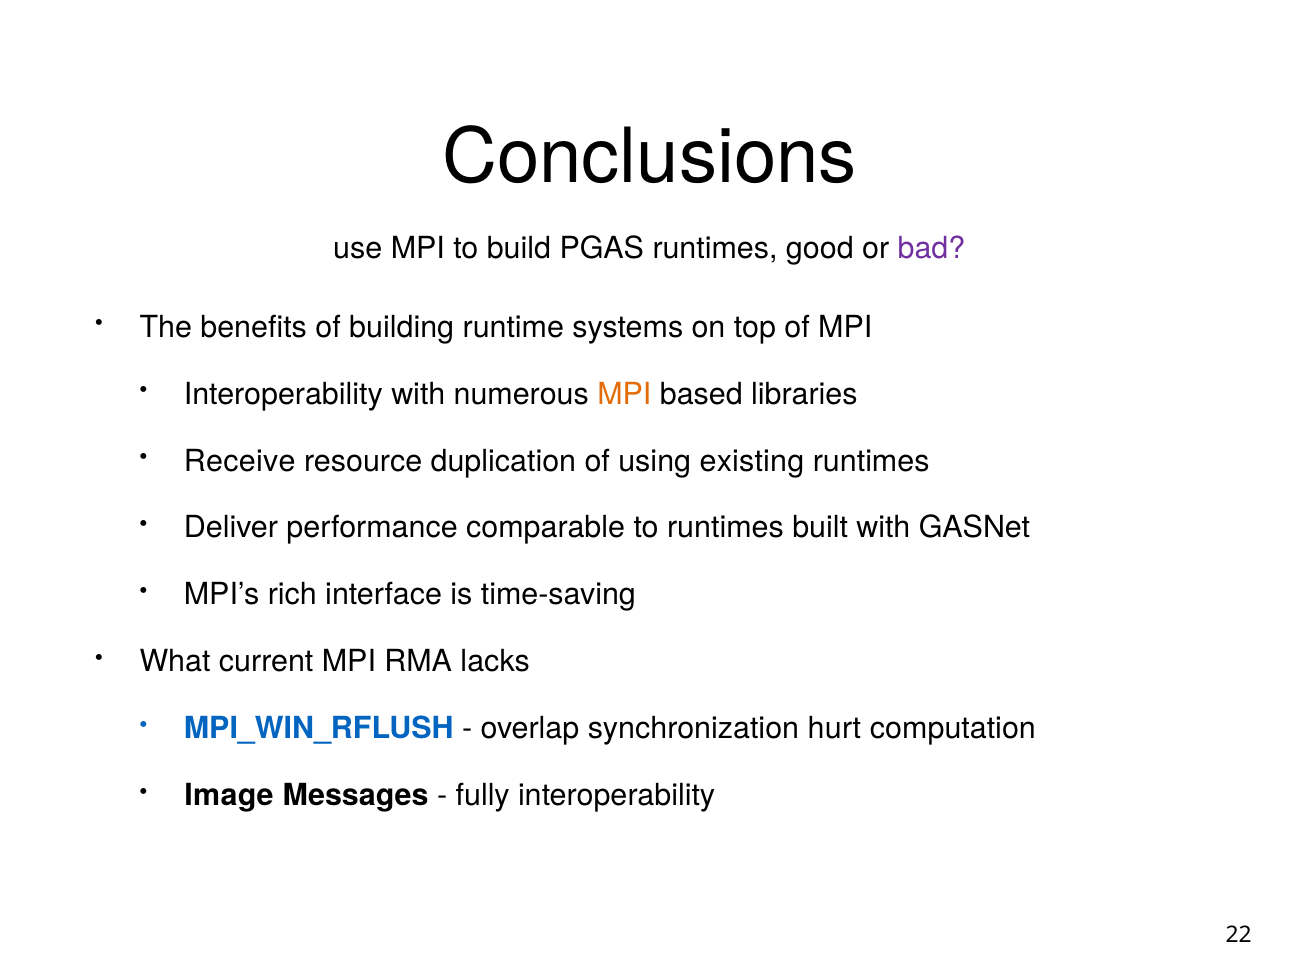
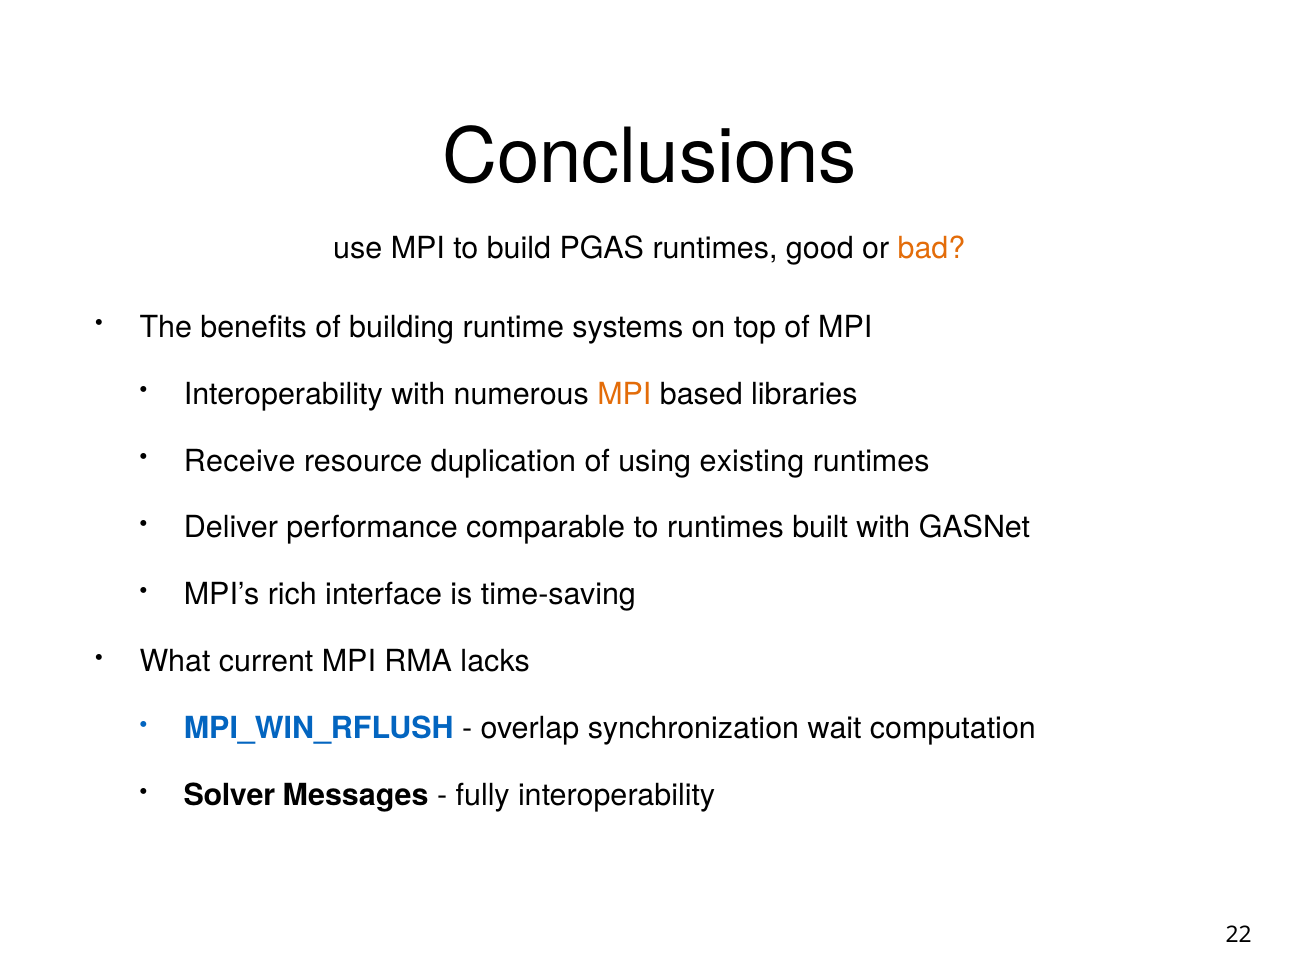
bad colour: purple -> orange (931, 248)
hurt: hurt -> wait (835, 729)
Image: Image -> Solver (229, 796)
